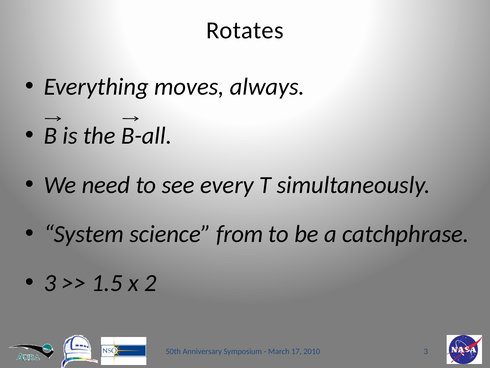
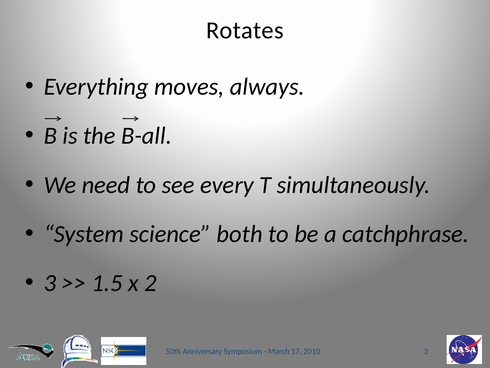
from: from -> both (240, 234)
